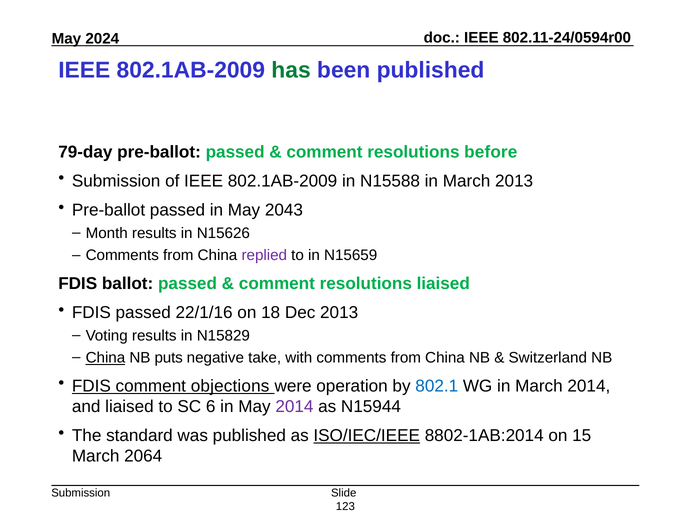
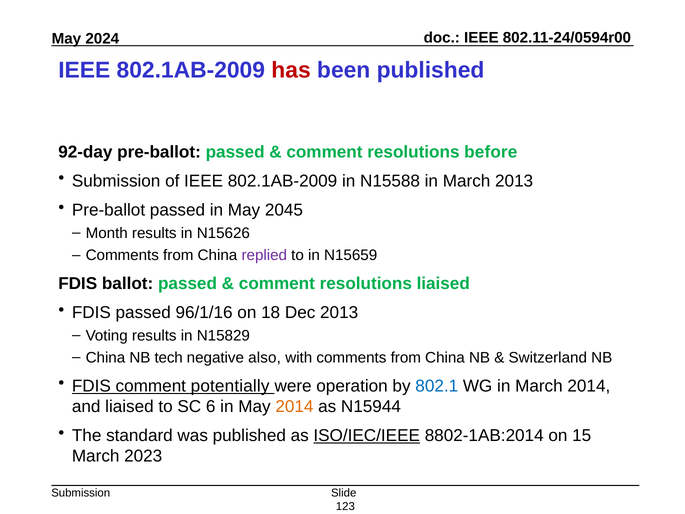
has colour: green -> red (291, 70)
79-day: 79-day -> 92-day (85, 152)
2043: 2043 -> 2045 (284, 210)
22/1/16: 22/1/16 -> 96/1/16 (204, 313)
China underline: present -> none (105, 358)
puts: puts -> tech (169, 358)
take: take -> also (265, 358)
objections: objections -> potentially (230, 386)
2014 colour: purple -> orange (294, 406)
2064: 2064 -> 2023 (143, 456)
